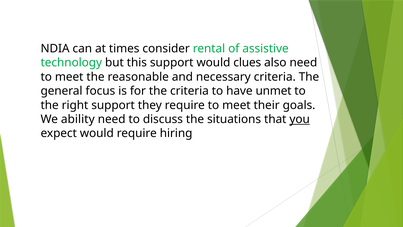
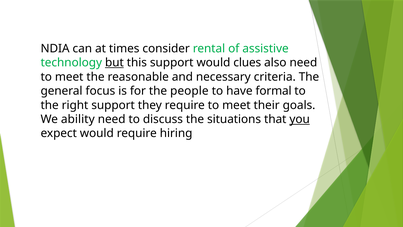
but underline: none -> present (114, 63)
the criteria: criteria -> people (189, 91)
unmet: unmet -> formal (274, 91)
